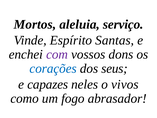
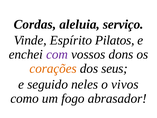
Mortos: Mortos -> Cordas (35, 24)
Santas: Santas -> Pilatos (115, 40)
corações colour: blue -> orange (53, 68)
capazes: capazes -> seguido (48, 84)
